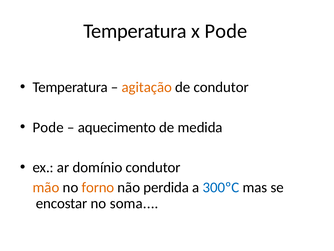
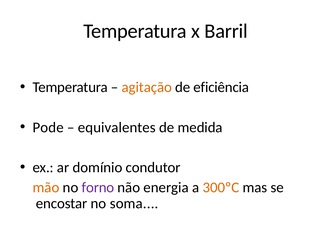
x Pode: Pode -> Barril (226, 31)
de condutor: condutor -> eficiência (221, 87)
aquecimento: aquecimento -> equivalentes (117, 127)
forno colour: orange -> purple (98, 187)
perdida: perdida -> energia (166, 187)
300ºC colour: blue -> orange (221, 187)
